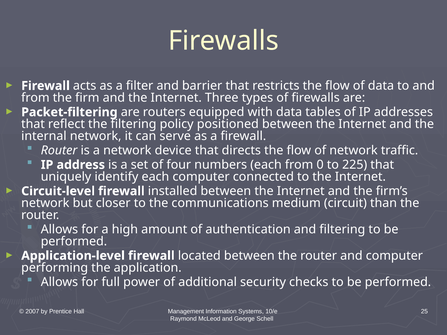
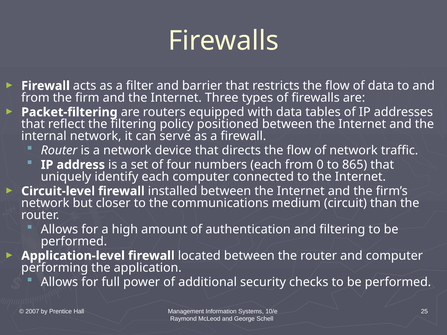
225: 225 -> 865 (355, 165)
